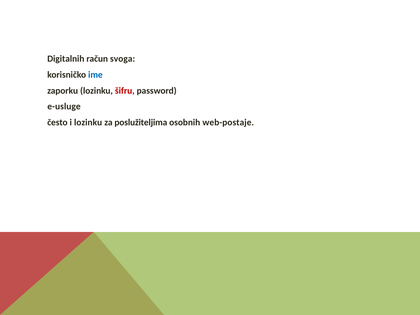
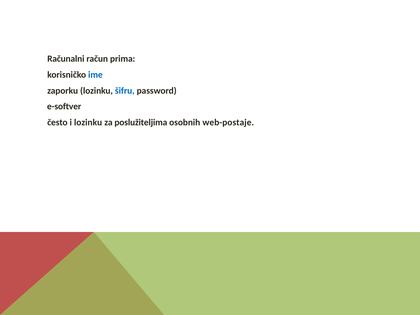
Digitalnih: Digitalnih -> Računalni (66, 59)
svoga: svoga -> prima (123, 59)
šifru colour: red -> blue (125, 91)
e-usluge: e-usluge -> e-softver (64, 106)
